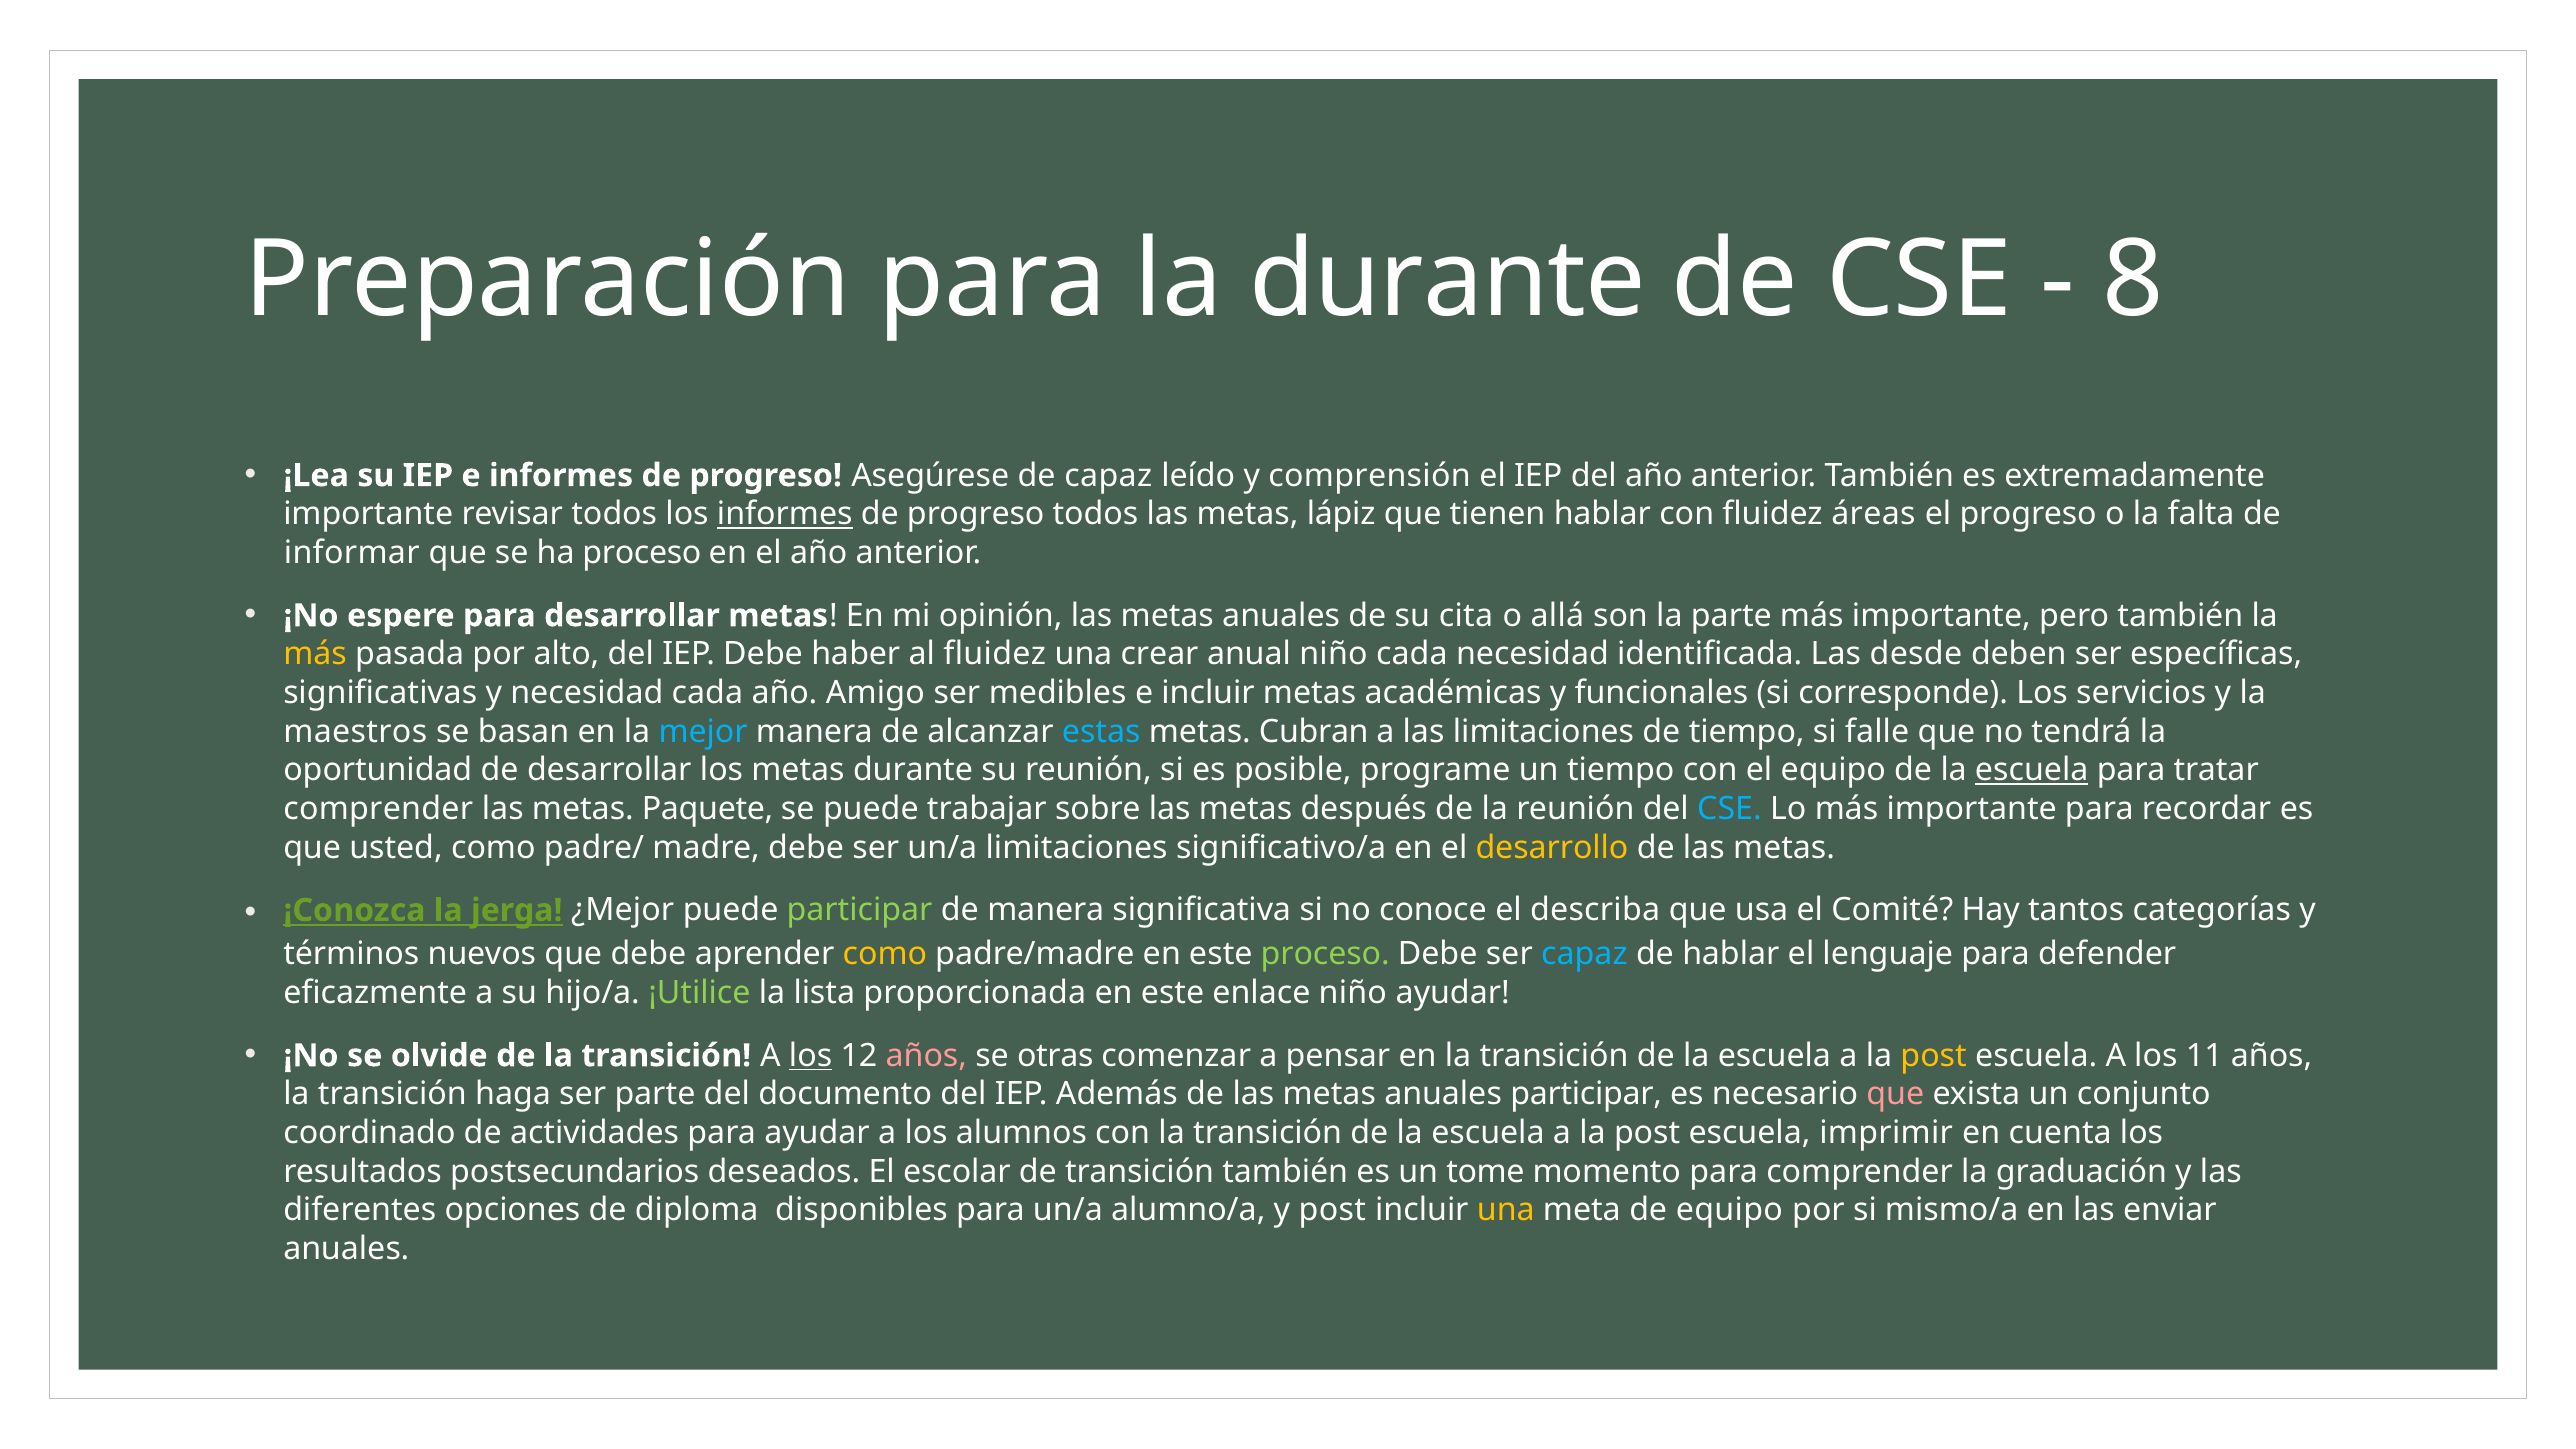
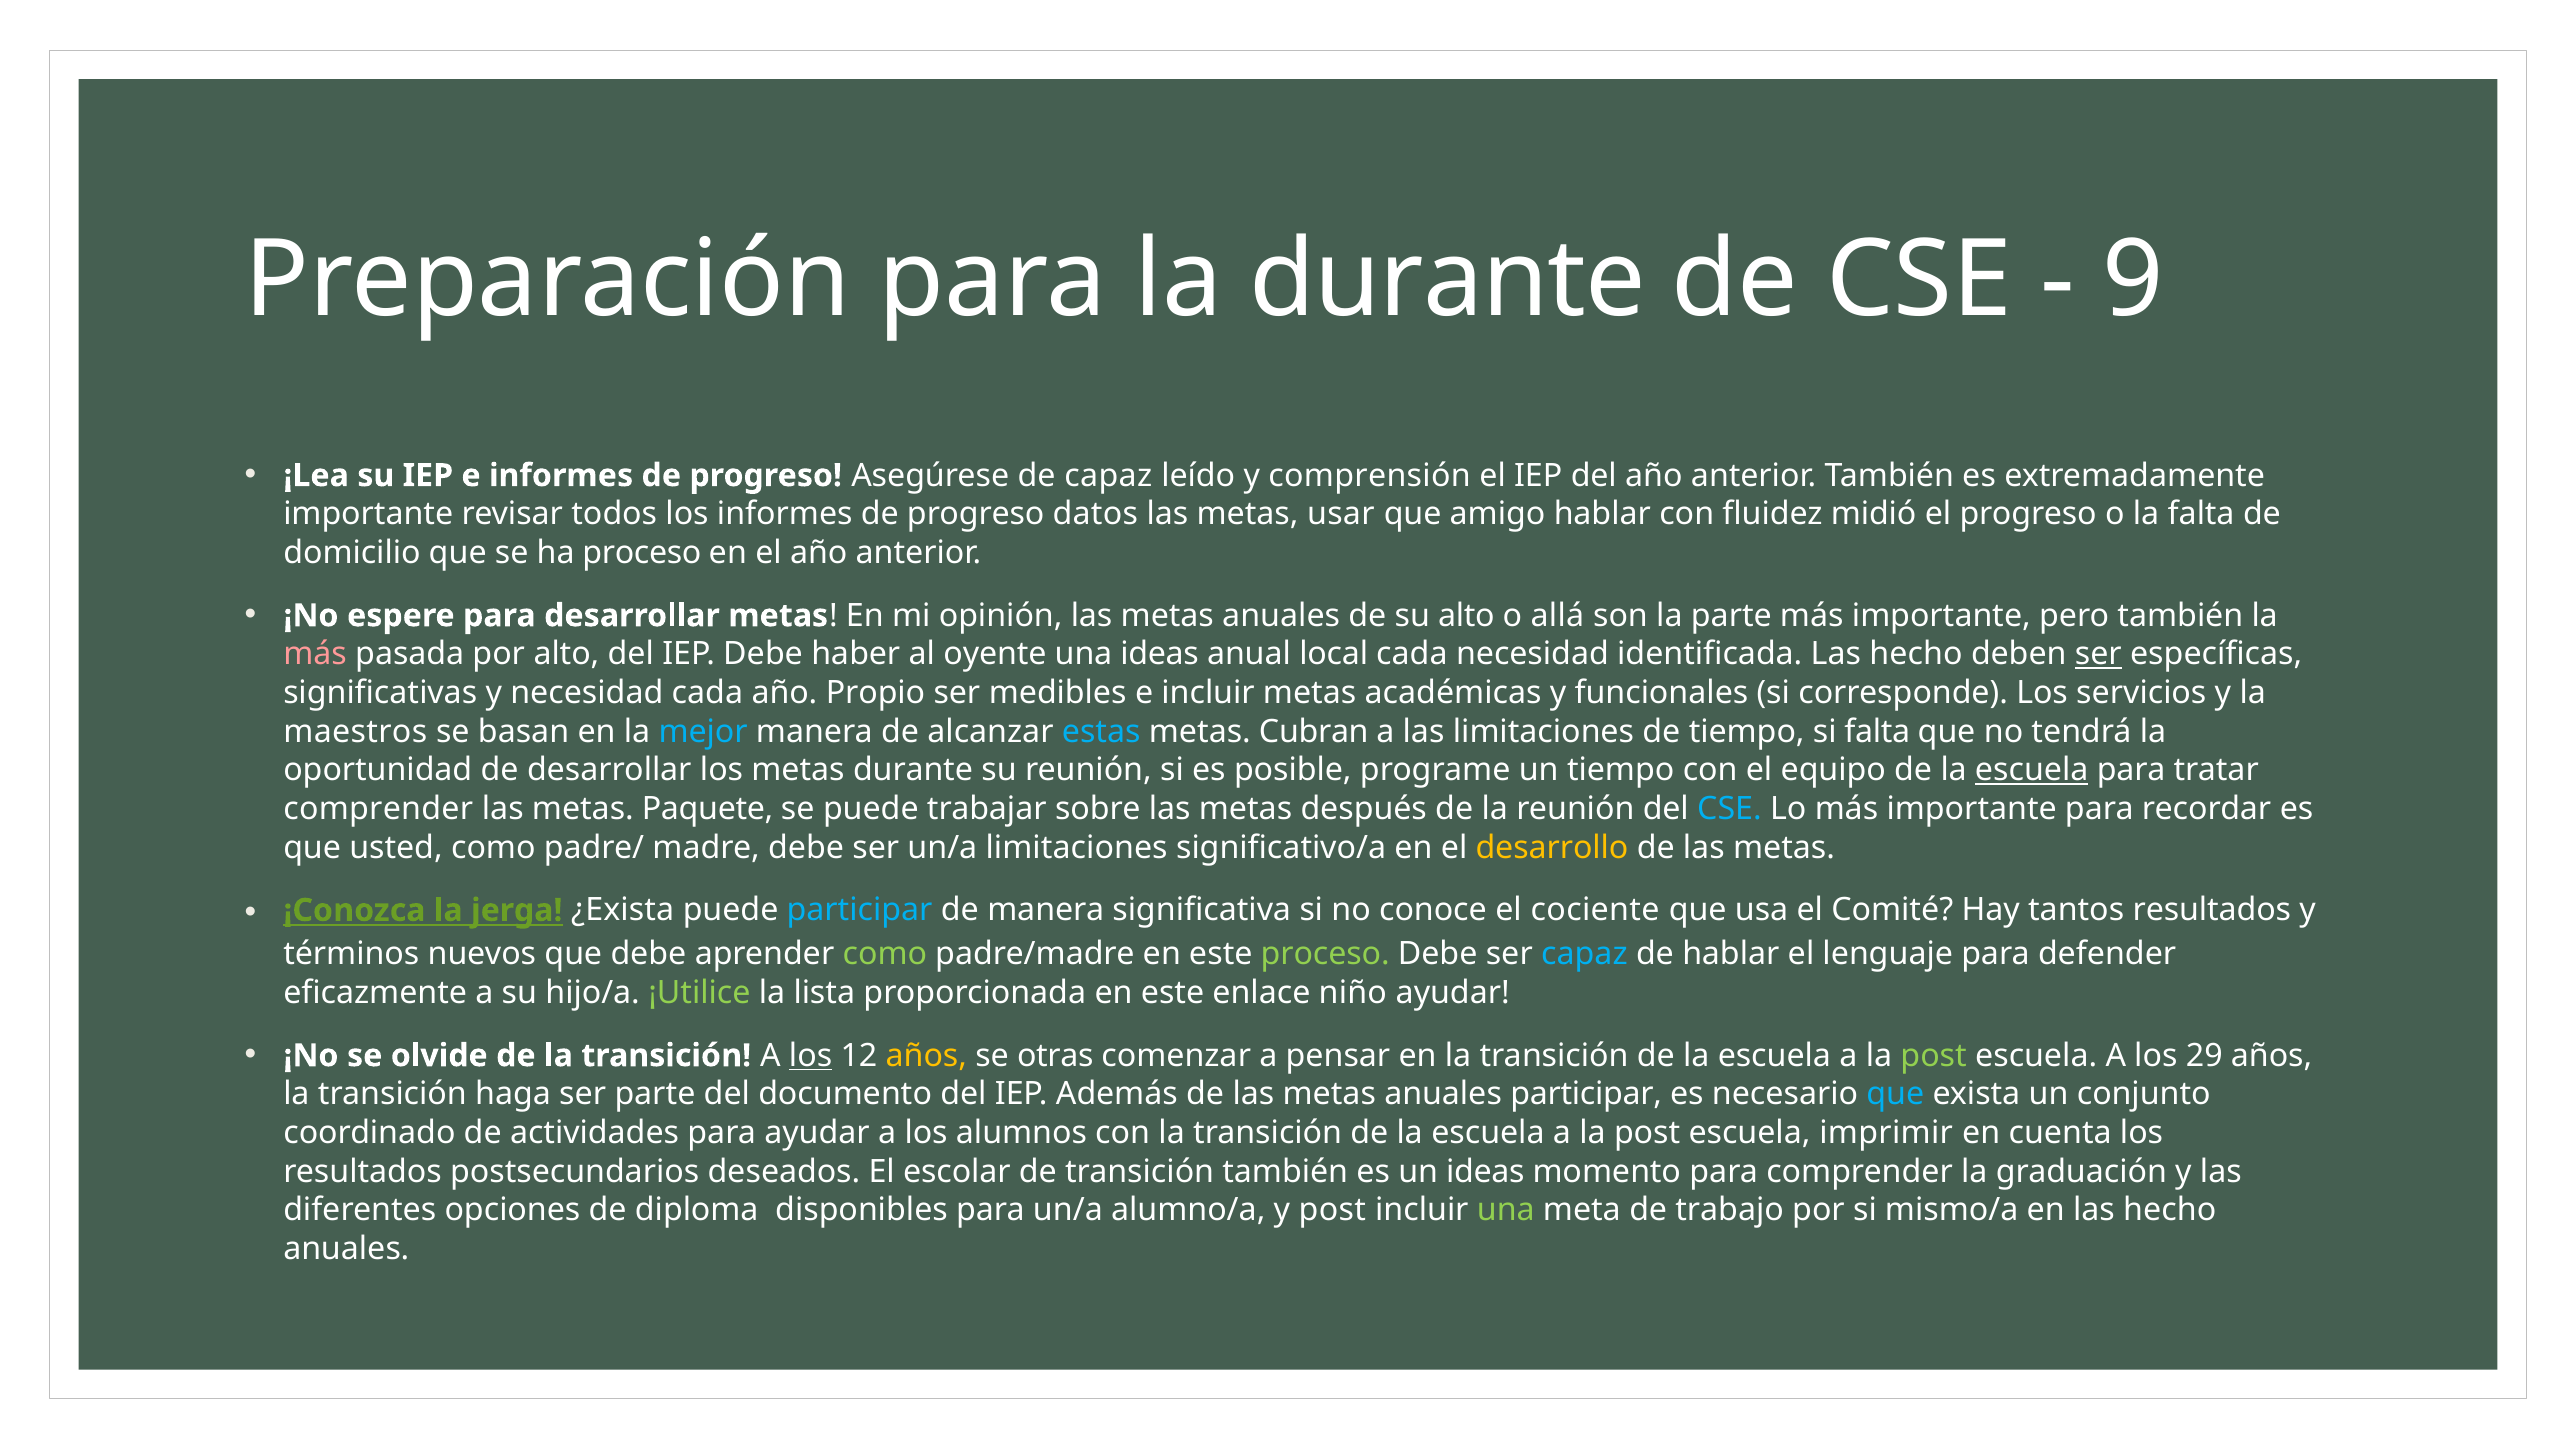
8: 8 -> 9 (2133, 280)
informes underline: present -> none (785, 514)
progreso todos: todos -> datos (1095, 514)
lápiz: lápiz -> usar (1341, 514)
tienen: tienen -> amigo (1497, 514)
áreas: áreas -> midió (1874, 514)
informar: informar -> domicilio (352, 553)
su cita: cita -> alto (1466, 616)
más colour: yellow -> pink (315, 654)
al fluidez: fluidez -> oyente (995, 654)
una crear: crear -> ideas (1160, 654)
anual niño: niño -> local (1334, 654)
identificada Las desde: desde -> hecho (1916, 654)
ser underline: none -> present (2098, 654)
Amigo: Amigo -> Propio (875, 693)
si falle: falle -> falta (1877, 732)
¿Mejor: ¿Mejor -> ¿Exista (623, 910)
participar colour: light green -> light blue (860, 910)
describa: describa -> cociente (1595, 910)
tantos categorías: categorías -> resultados (2212, 910)
como colour: yellow -> light green (885, 954)
años colour: pink -> yellow (926, 1056)
post colour: yellow -> light green (1934, 1056)
11: 11 -> 29 (2204, 1056)
que colour: pink -> light blue (1895, 1094)
un tome: tome -> ideas (1485, 1172)
una colour: yellow -> light green (1506, 1210)
de equipo: equipo -> trabajo (1730, 1210)
en las enviar: enviar -> hecho (2170, 1210)
